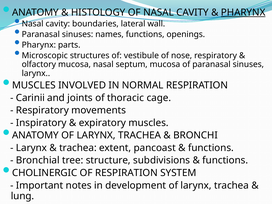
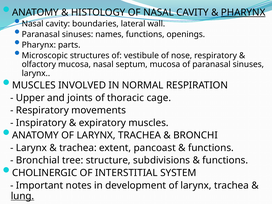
Carinii: Carinii -> Upper (30, 98)
OF RESPIRATION: RESPIRATION -> INTERSTITIAL (126, 173)
lung underline: none -> present (23, 196)
